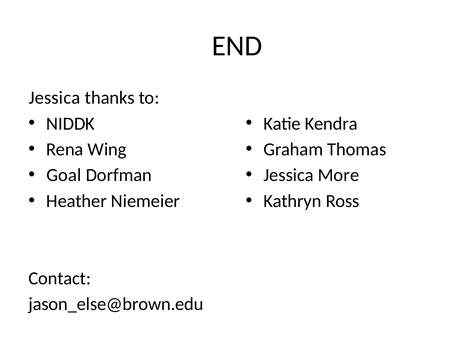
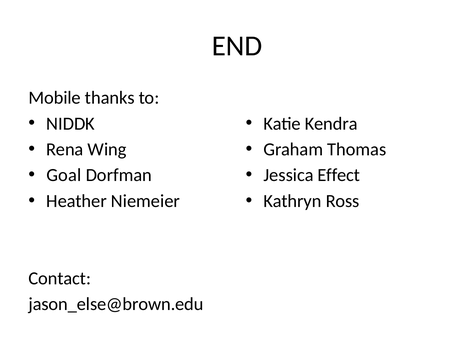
Jessica: Jessica -> Mobile (55, 98)
More: More -> Effect (339, 175)
